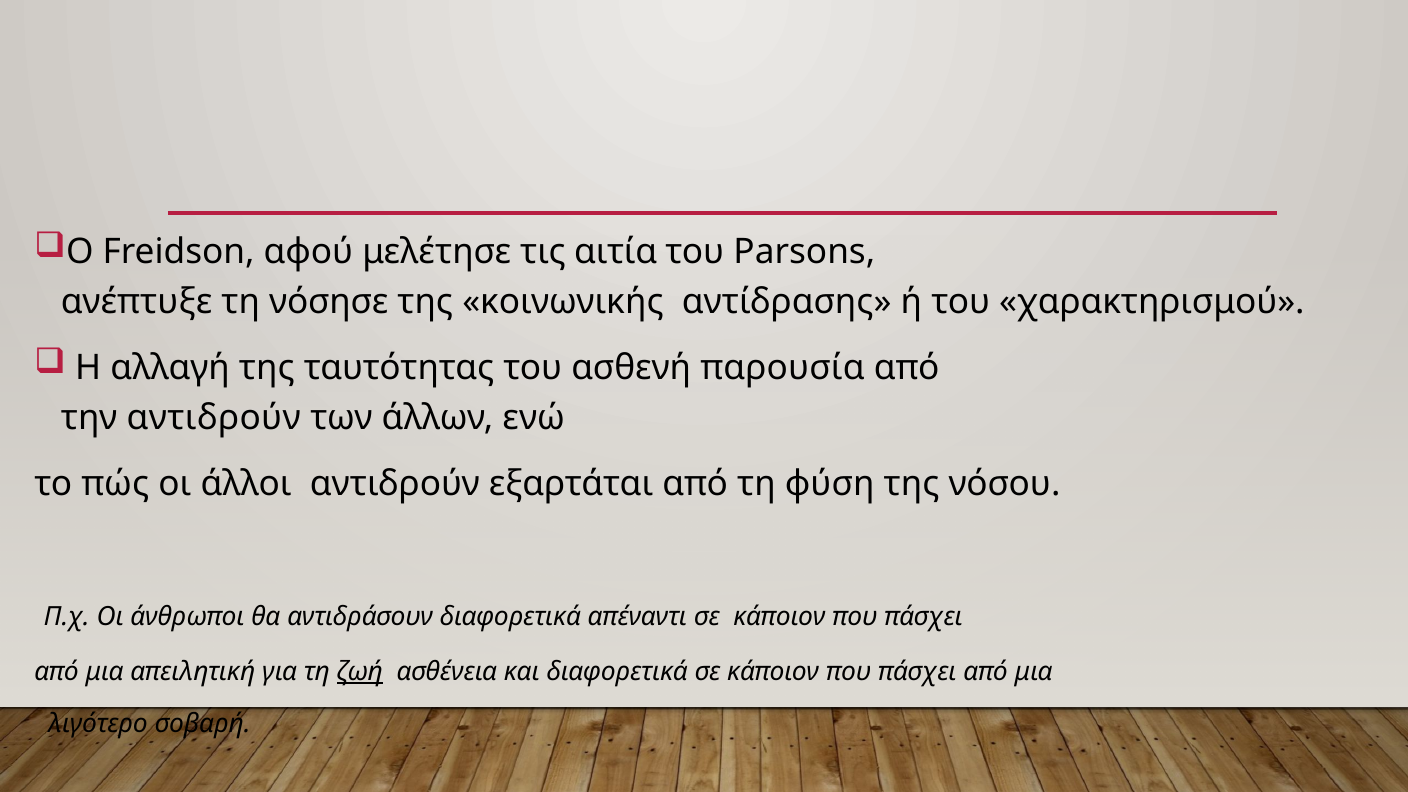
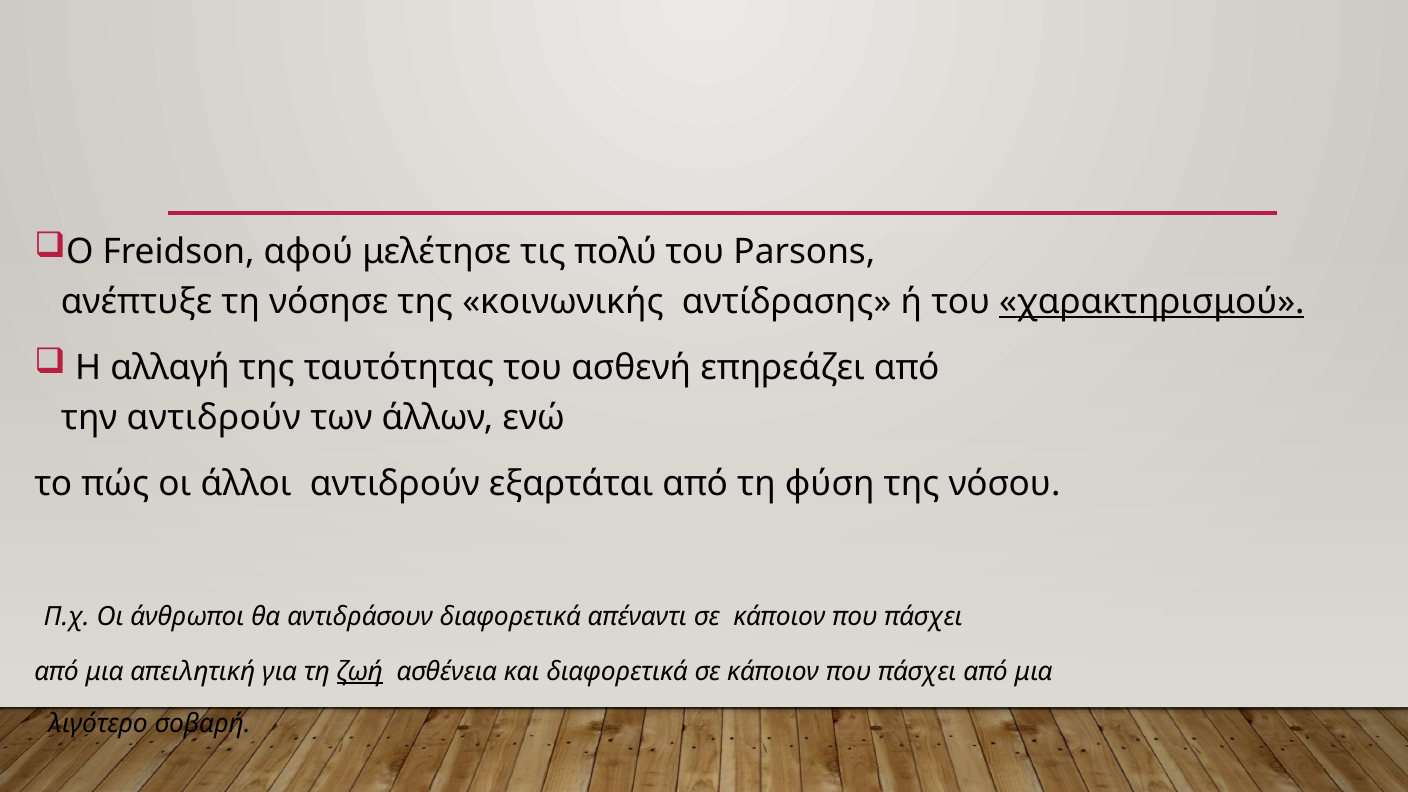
αιτία: αιτία -> πολύ (616, 251)
χαρακτηρισμού underline: none -> present (1152, 302)
παρουσία: παρουσία -> επηρεάζει (783, 367)
